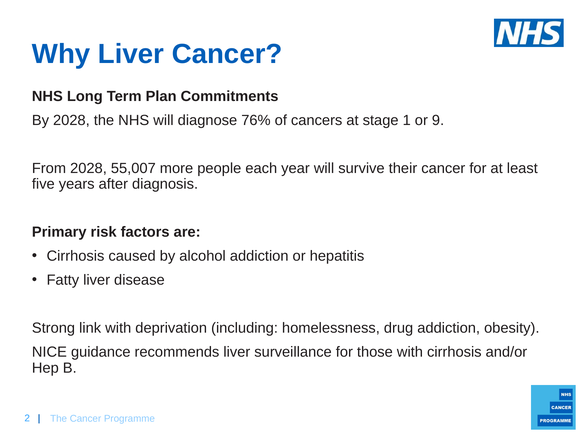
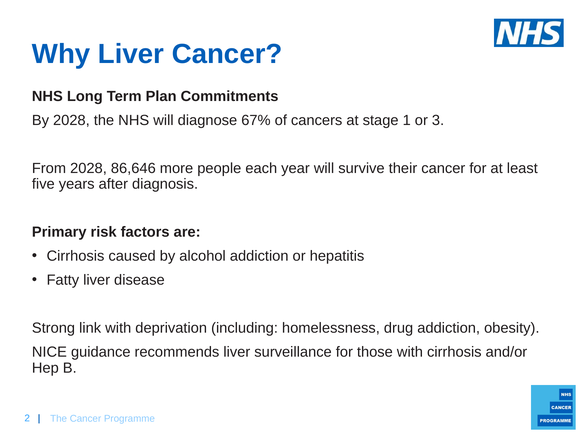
76%: 76% -> 67% (256, 120)
9: 9 -> 3 (438, 120)
55,007: 55,007 -> 86,646 (133, 168)
